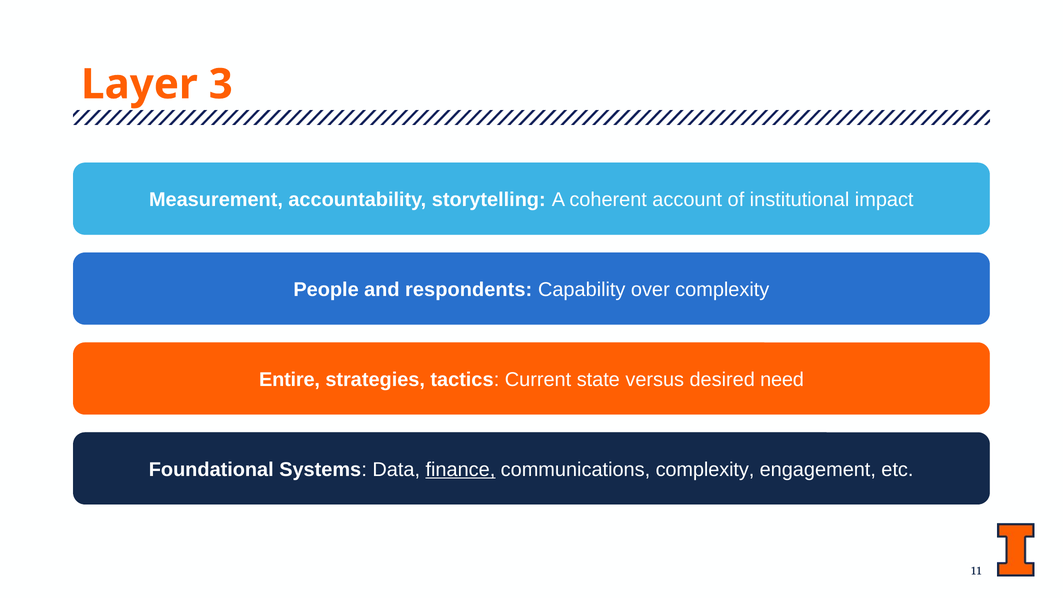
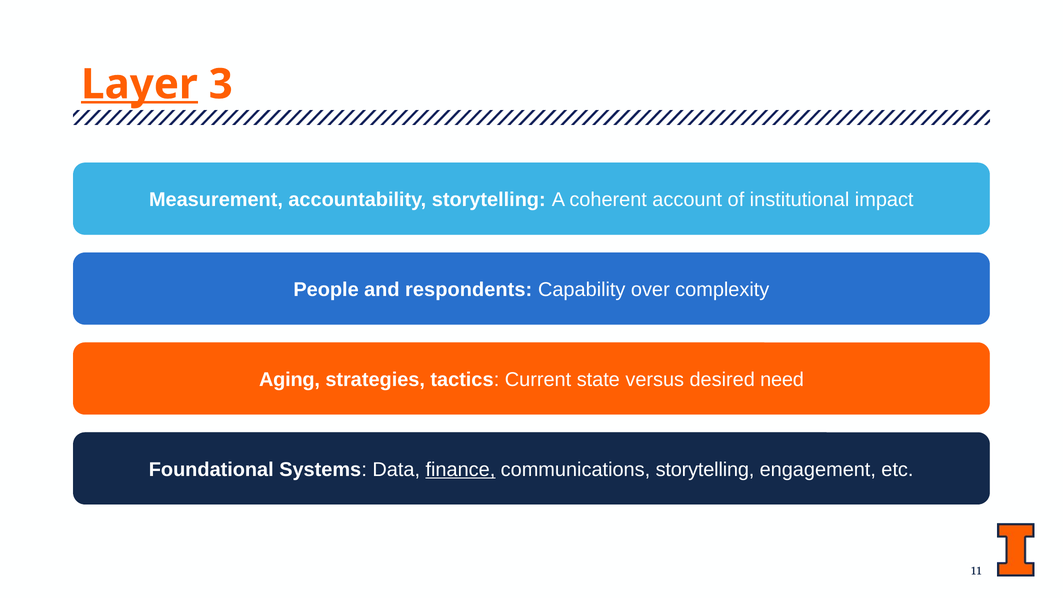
Layer underline: none -> present (139, 84)
Entire: Entire -> Aging (290, 380)
communications complexity: complexity -> storytelling (705, 469)
